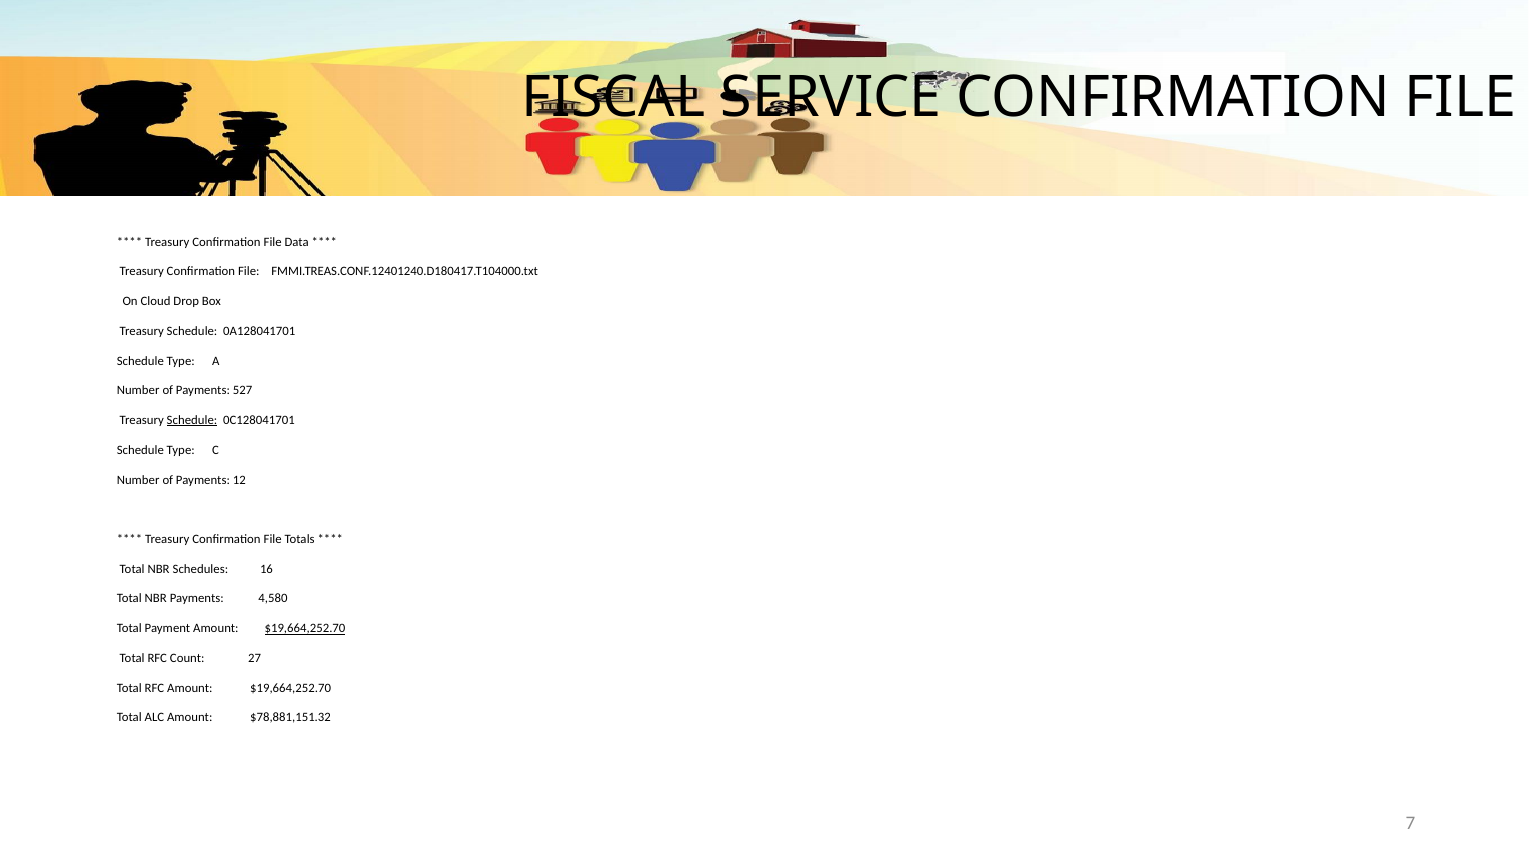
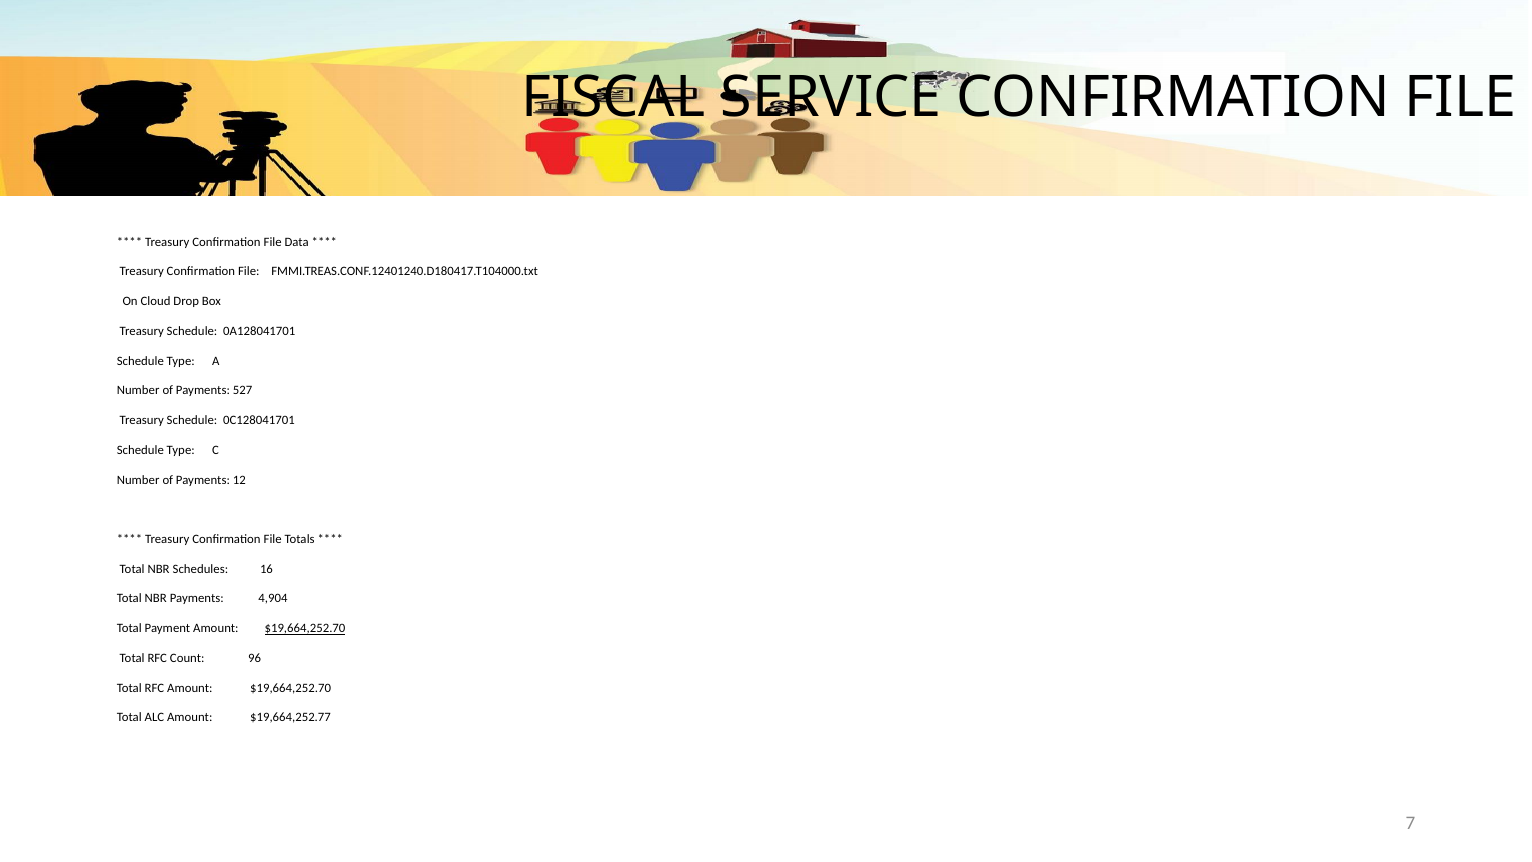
Schedule underline: present -> none (192, 420)
4,580: 4,580 -> 4,904 (273, 599)
27: 27 -> 96 (255, 658)
$78,881,151.32: $78,881,151.32 -> $19,664,252.77 (291, 717)
